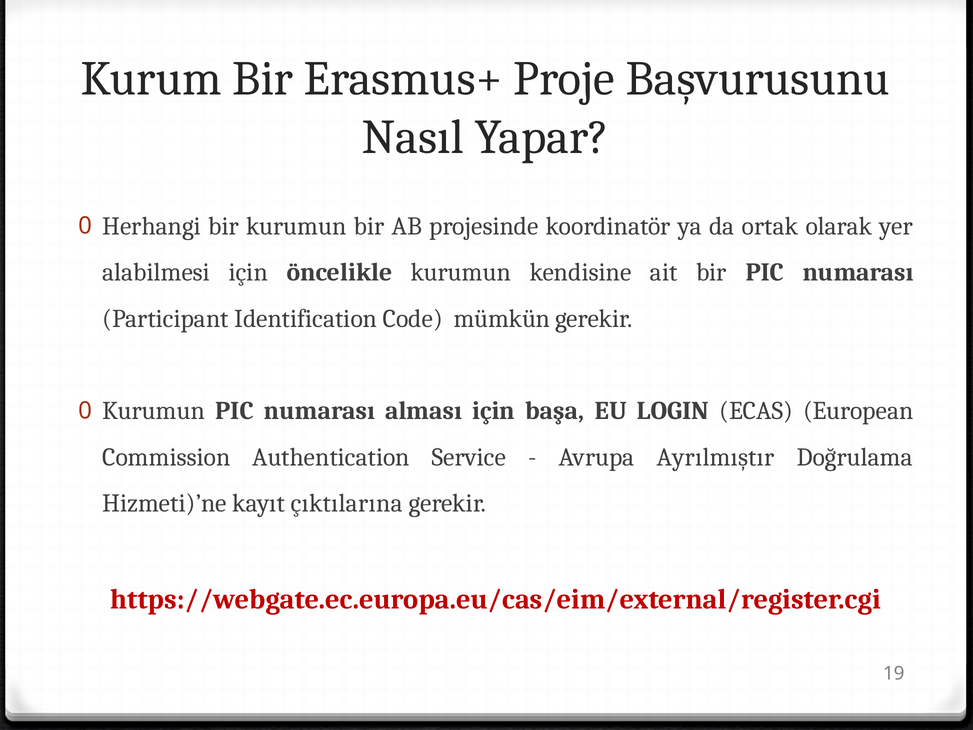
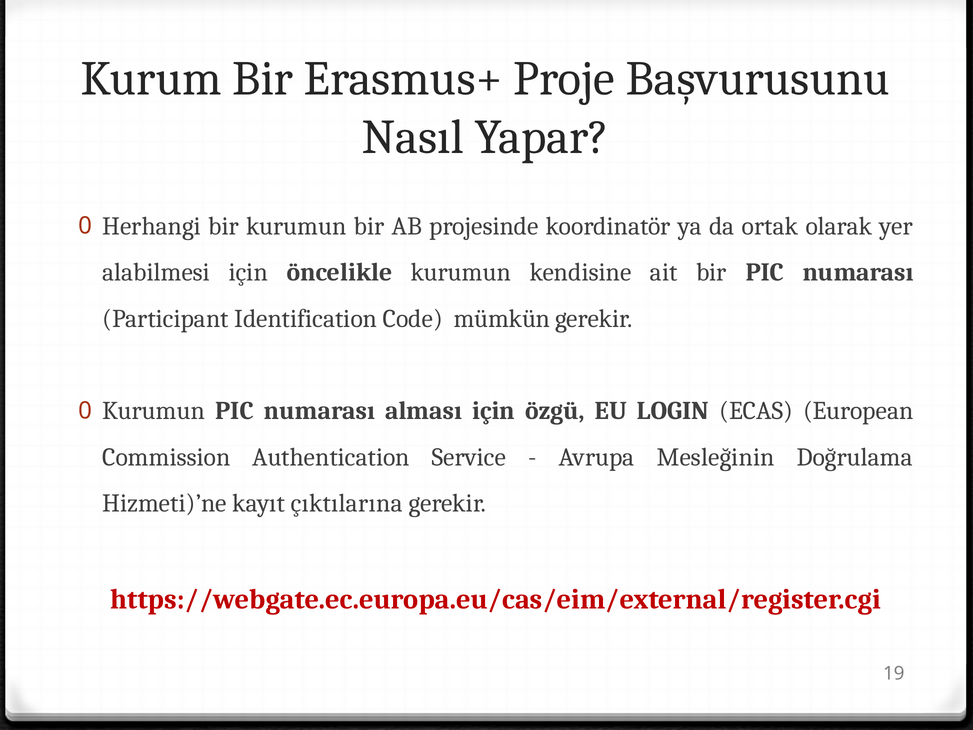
başa: başa -> özgü (555, 411)
Ayrılmıştır: Ayrılmıştır -> Mesleğinin (716, 457)
